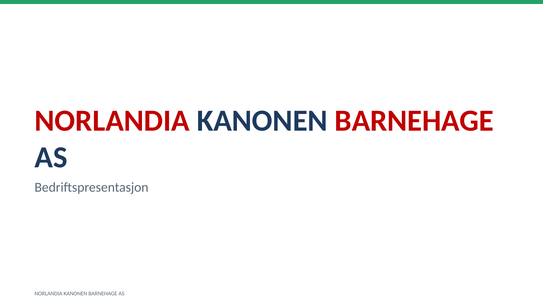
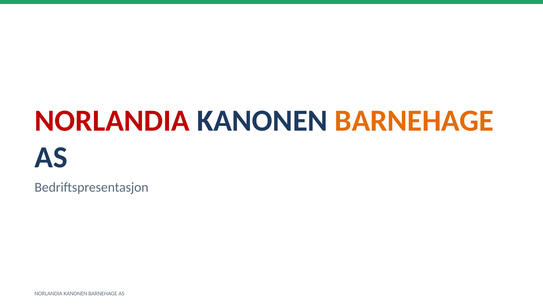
BARNEHAGE colour: red -> orange (414, 120)
